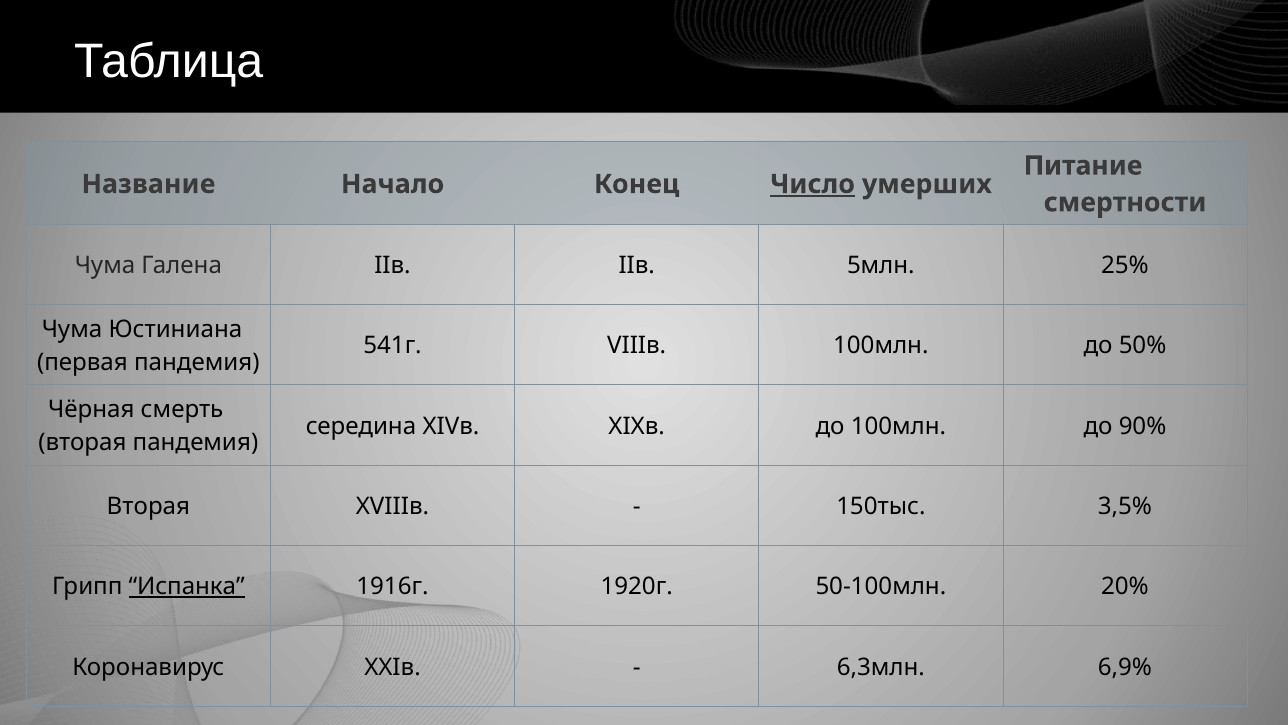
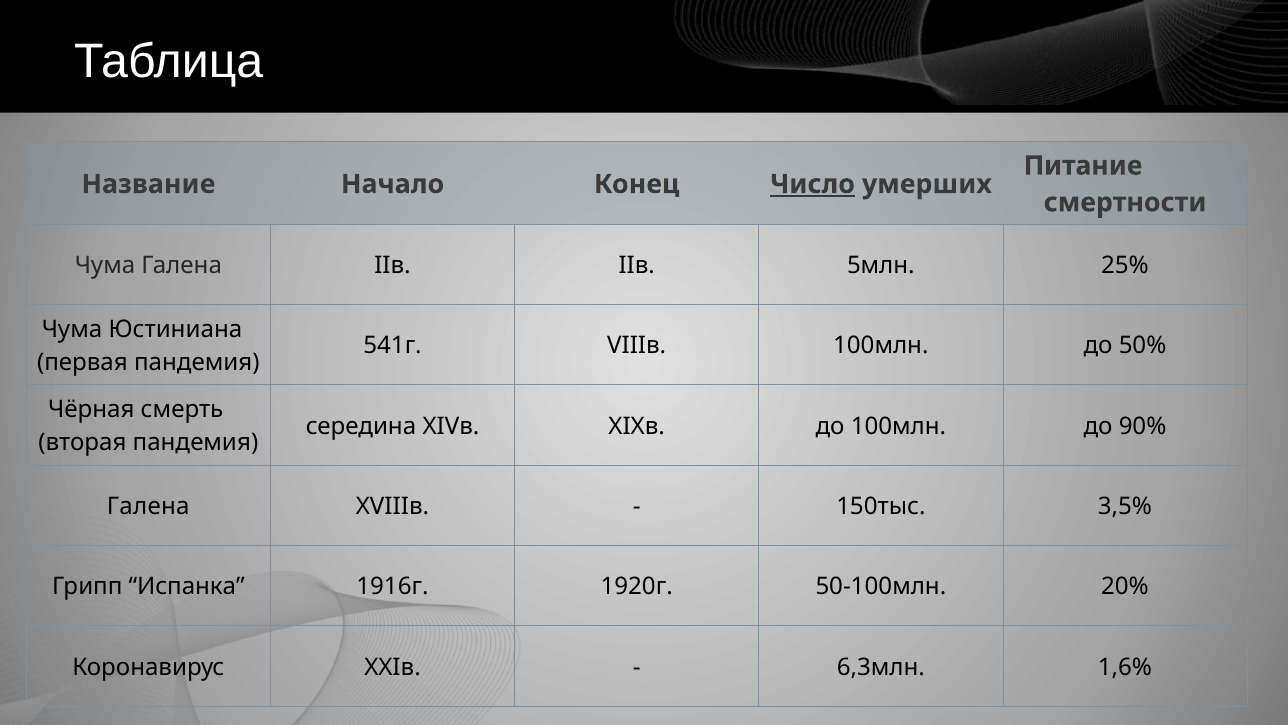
Вторая: Вторая -> Галена (148, 506)
Испанка underline: present -> none (187, 586)
6,9%: 6,9% -> 1,6% (1125, 667)
